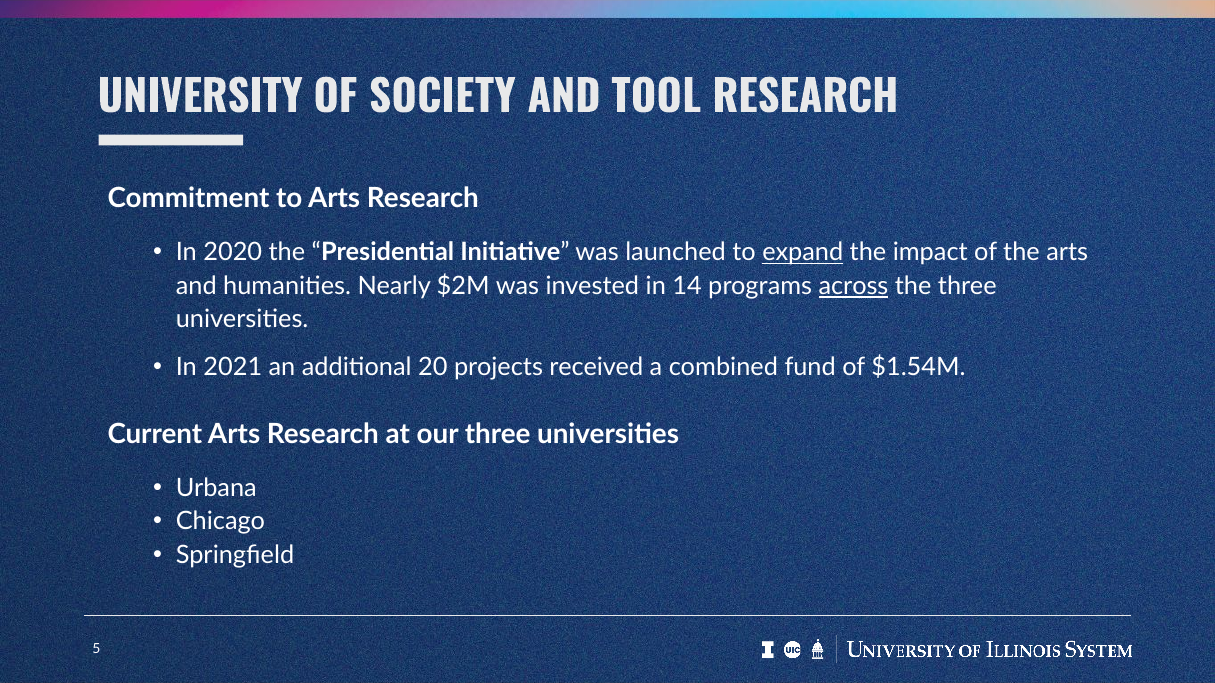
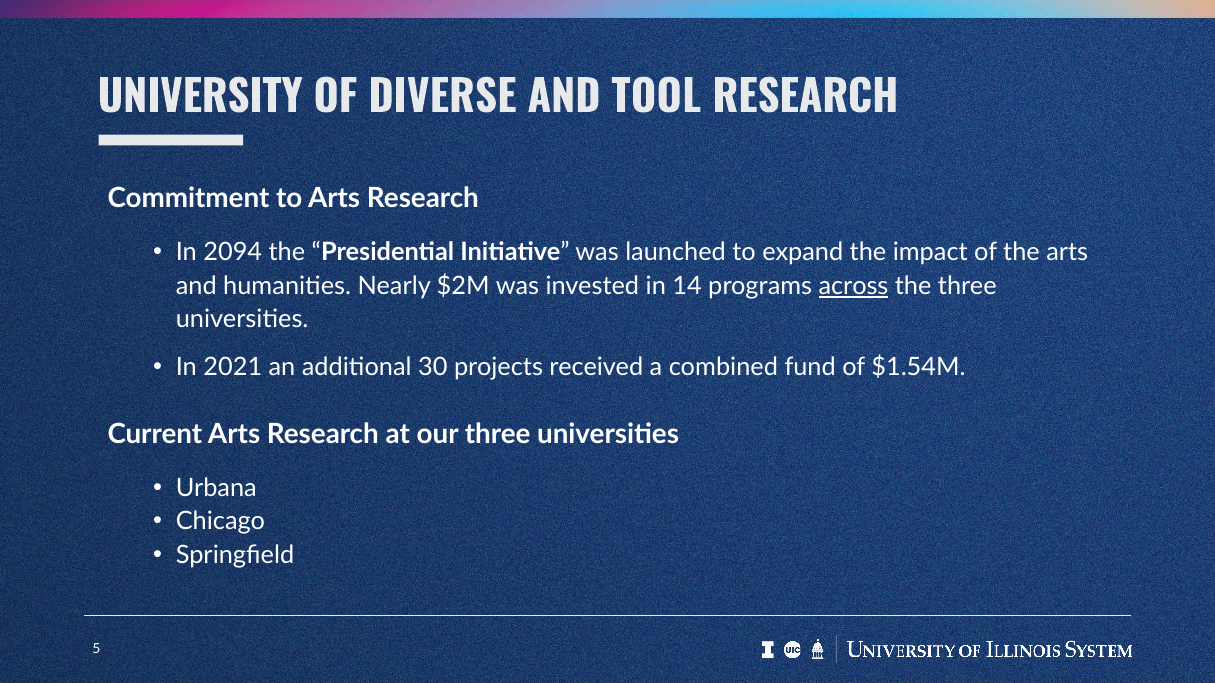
SOCIETY: SOCIETY -> DIVERSE (442, 98)
2020: 2020 -> 2094 (233, 253)
expand underline: present -> none (803, 253)
20: 20 -> 30 (433, 368)
